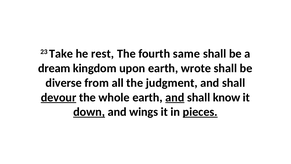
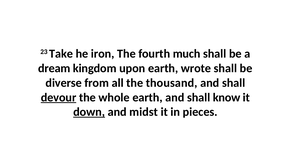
rest: rest -> iron (103, 54)
same: same -> much (187, 54)
judgment: judgment -> thousand (172, 83)
and underline: present -> none (175, 97)
wings: wings -> midst (144, 112)
pieces underline: present -> none (200, 112)
